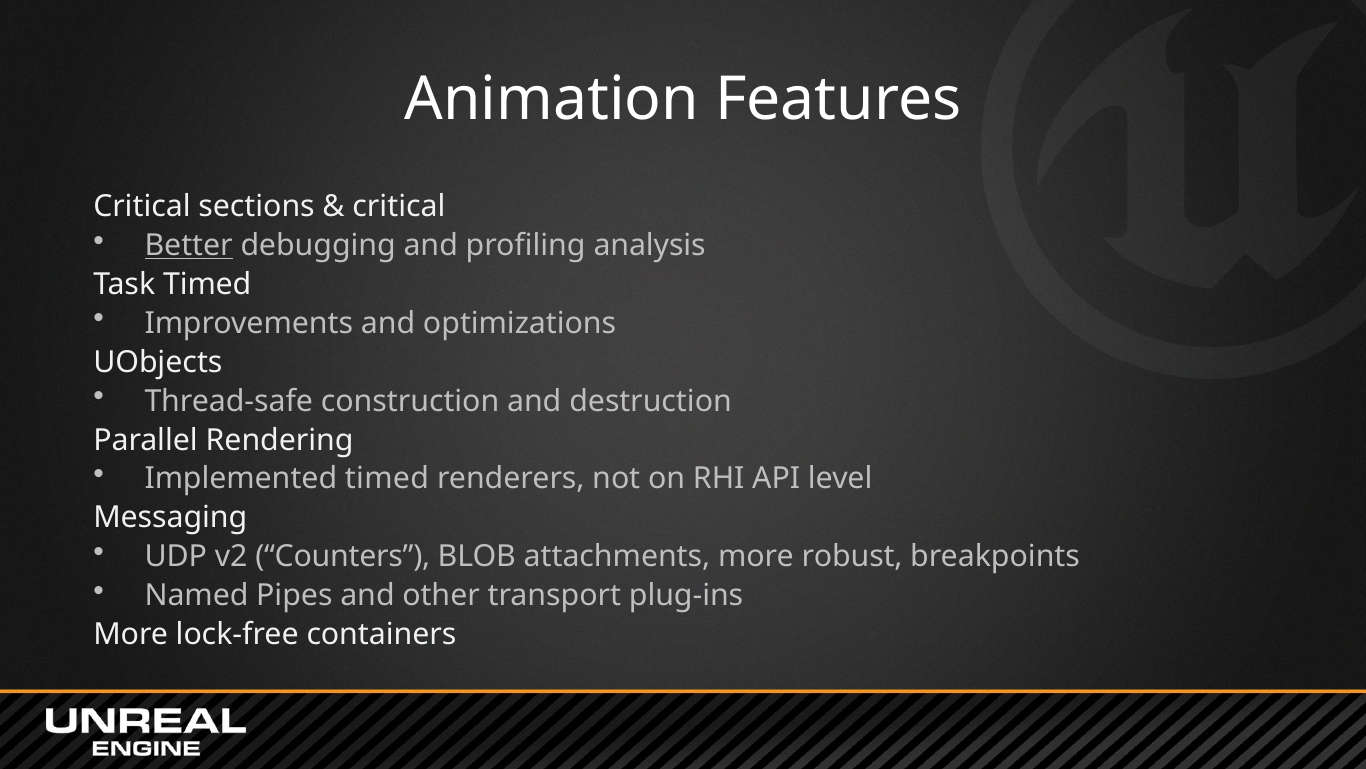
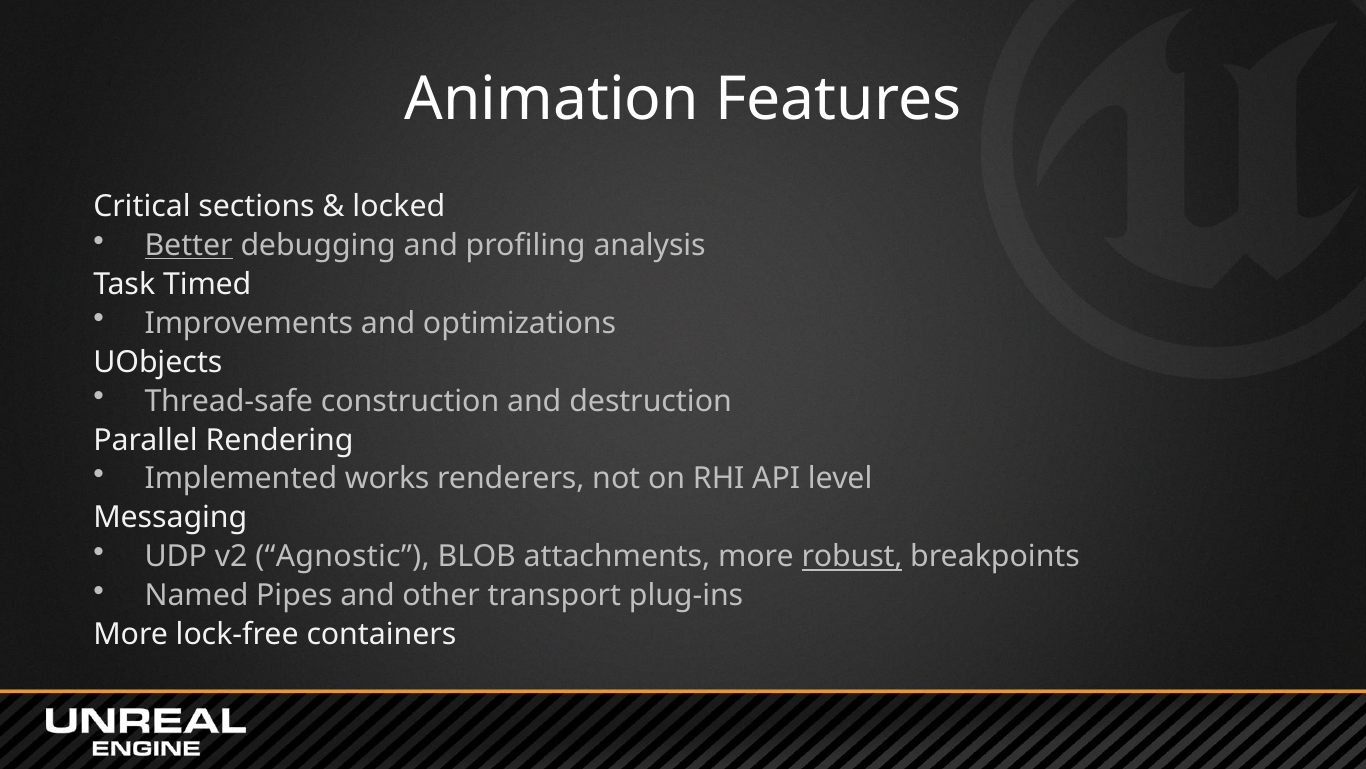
critical: critical -> locked (399, 206)
Implemented timed: timed -> works (387, 479)
Counters: Counters -> Agnostic (342, 556)
robust underline: none -> present (852, 556)
